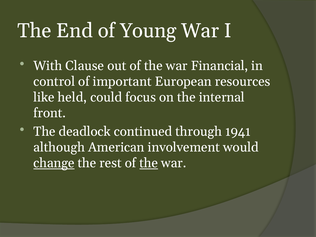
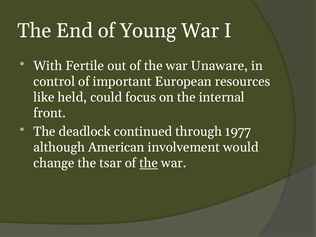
Clause: Clause -> Fertile (85, 66)
Financial: Financial -> Unaware (219, 66)
1941: 1941 -> 1977 (238, 132)
change underline: present -> none (54, 163)
rest: rest -> tsar (111, 163)
